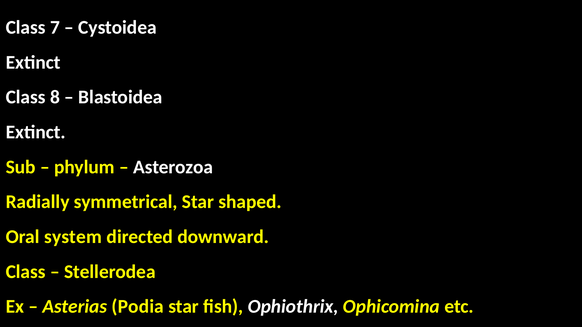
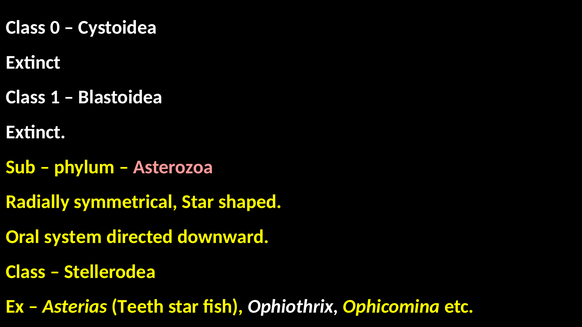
7: 7 -> 0 (55, 27)
8: 8 -> 1 (55, 97)
Asterozoa colour: white -> pink (173, 167)
Podia: Podia -> Teeth (138, 307)
